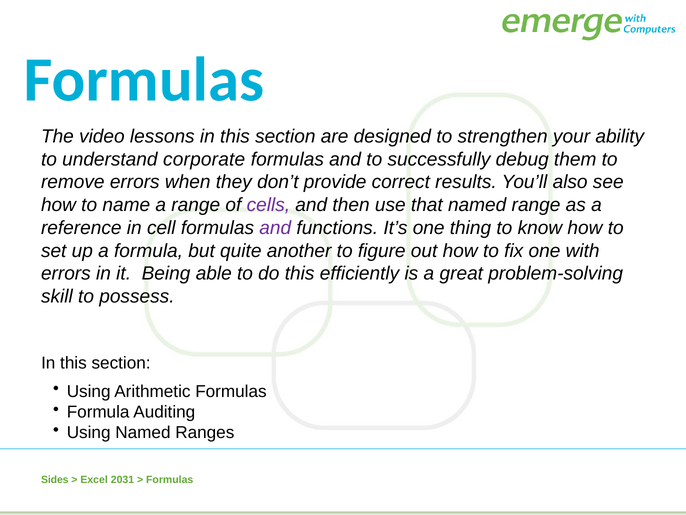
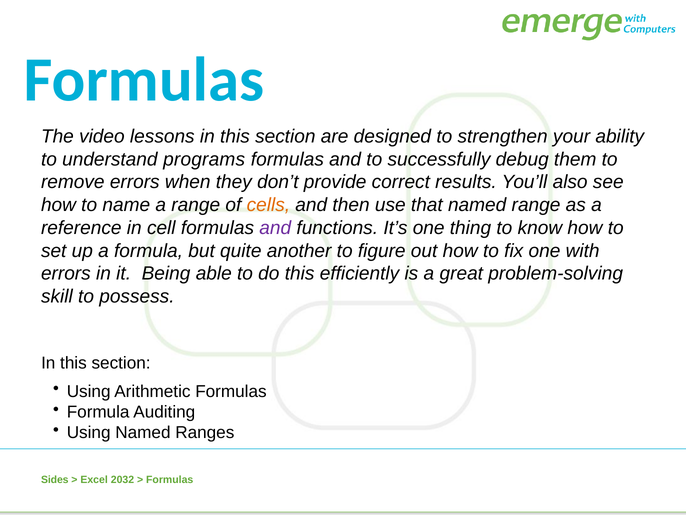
corporate: corporate -> programs (204, 159)
cells colour: purple -> orange (268, 205)
2031: 2031 -> 2032 (122, 479)
